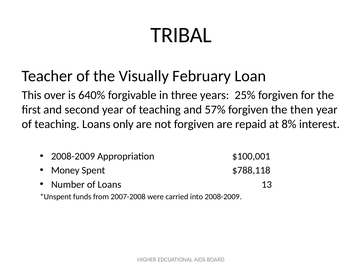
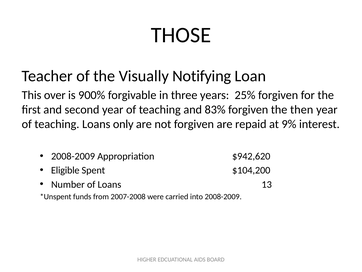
TRIBAL: TRIBAL -> THOSE (181, 35)
February: February -> Notifying (202, 76)
640%: 640% -> 900% (92, 95)
57%: 57% -> 83% (215, 109)
8%: 8% -> 9% (289, 124)
$100,001: $100,001 -> $942,620 (251, 156)
Money: Money -> Eligible (65, 170)
$788,118: $788,118 -> $104,200 (251, 170)
